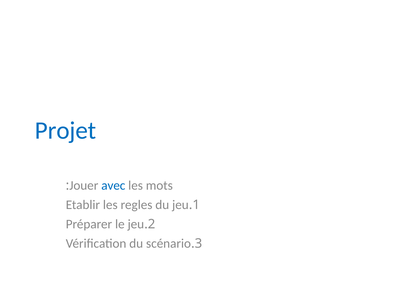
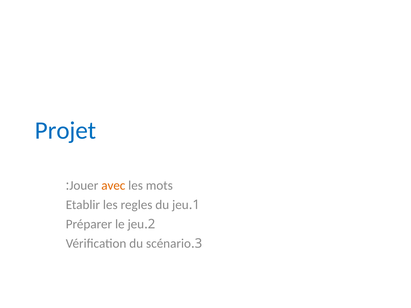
avec colour: blue -> orange (113, 186)
